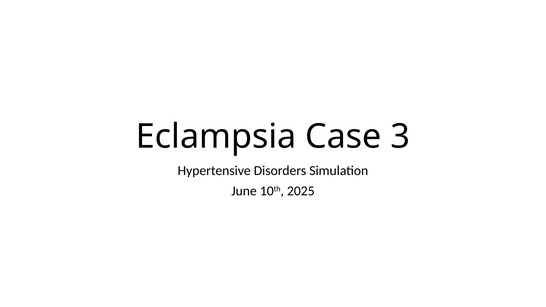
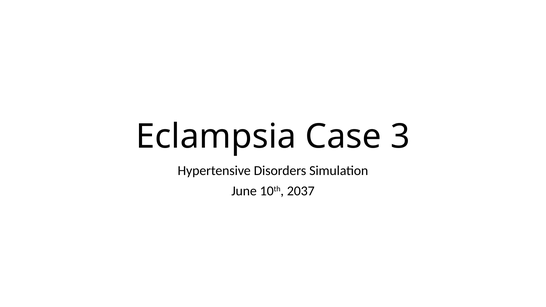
2025: 2025 -> 2037 (301, 191)
